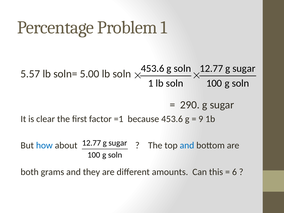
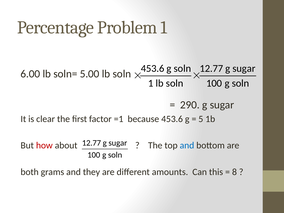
5.57: 5.57 -> 6.00 (30, 74)
9: 9 -> 5 (201, 119)
how colour: blue -> red (44, 145)
6: 6 -> 8 (234, 172)
